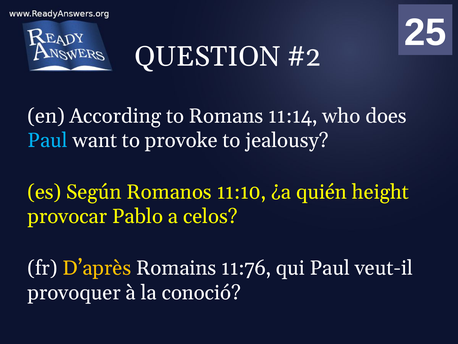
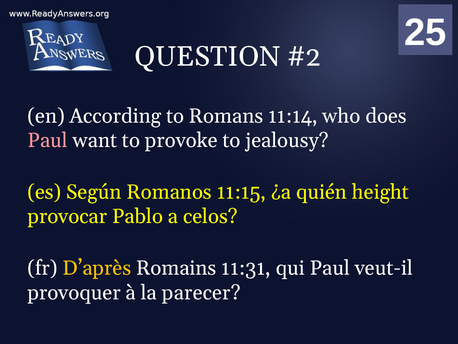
Paul colour: light blue -> pink (48, 140)
11:10: 11:10 -> 11:15 (241, 192)
11:76: 11:76 -> 11:31 (246, 268)
conoció: conoció -> parecer (201, 292)
